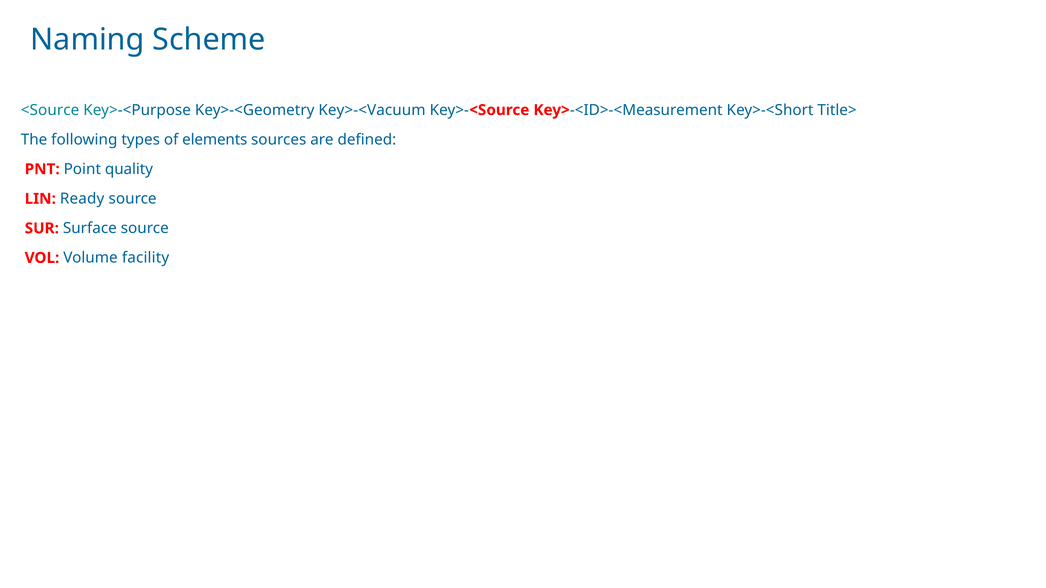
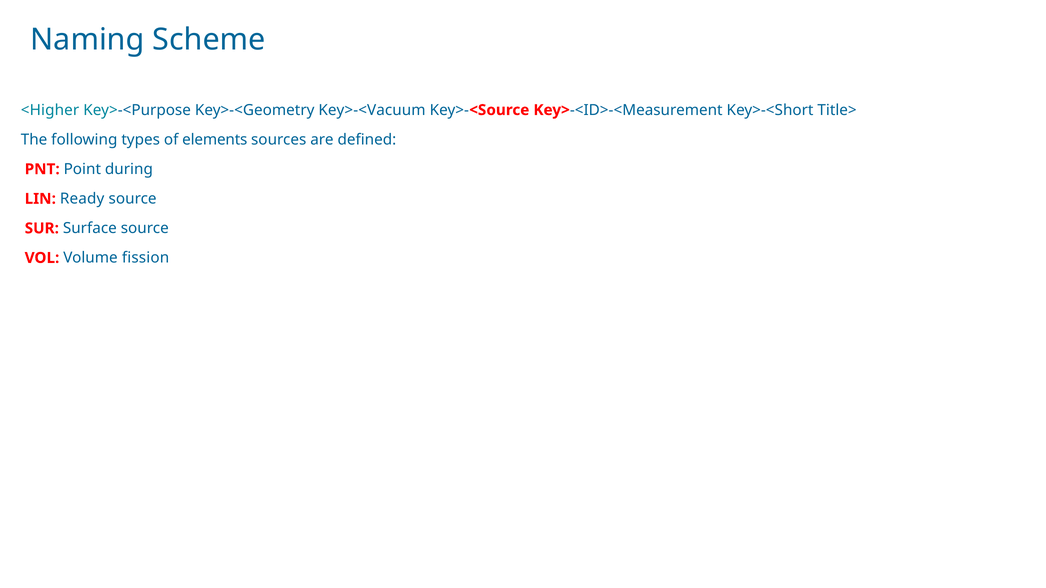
<Source: <Source -> <Higher (50, 110)
quality: quality -> during (129, 169)
facility: facility -> fission (146, 258)
